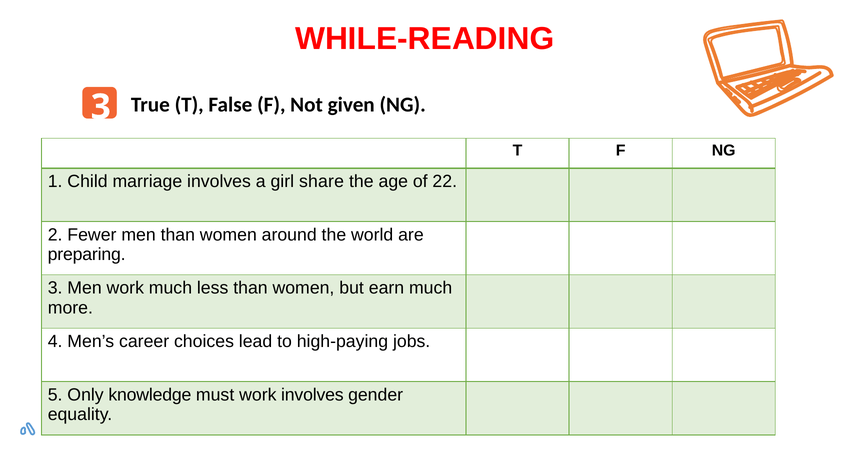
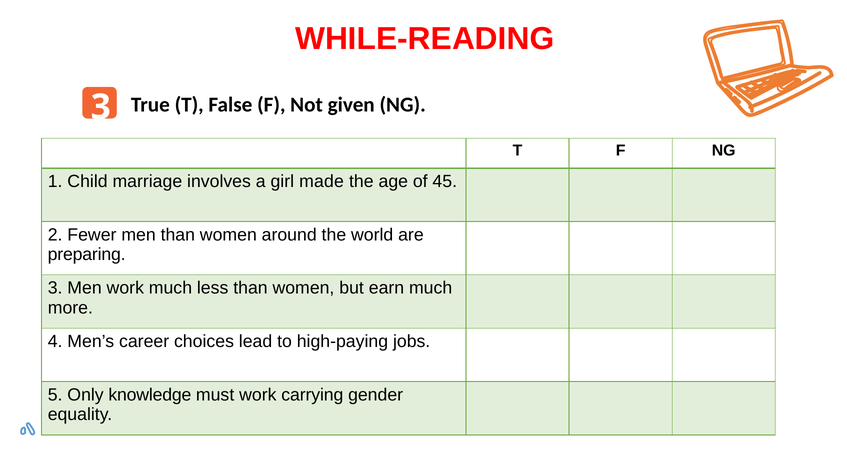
share: share -> made (322, 182)
22: 22 -> 45 (445, 182)
work involves: involves -> carrying (312, 395)
